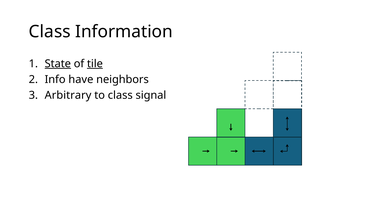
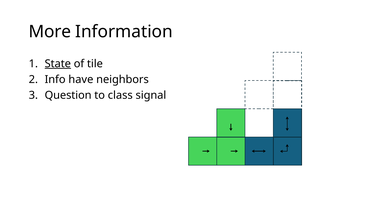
Class: Class -> More (50, 32)
tile underline: present -> none (95, 64)
Arbitrary: Arbitrary -> Question (68, 95)
